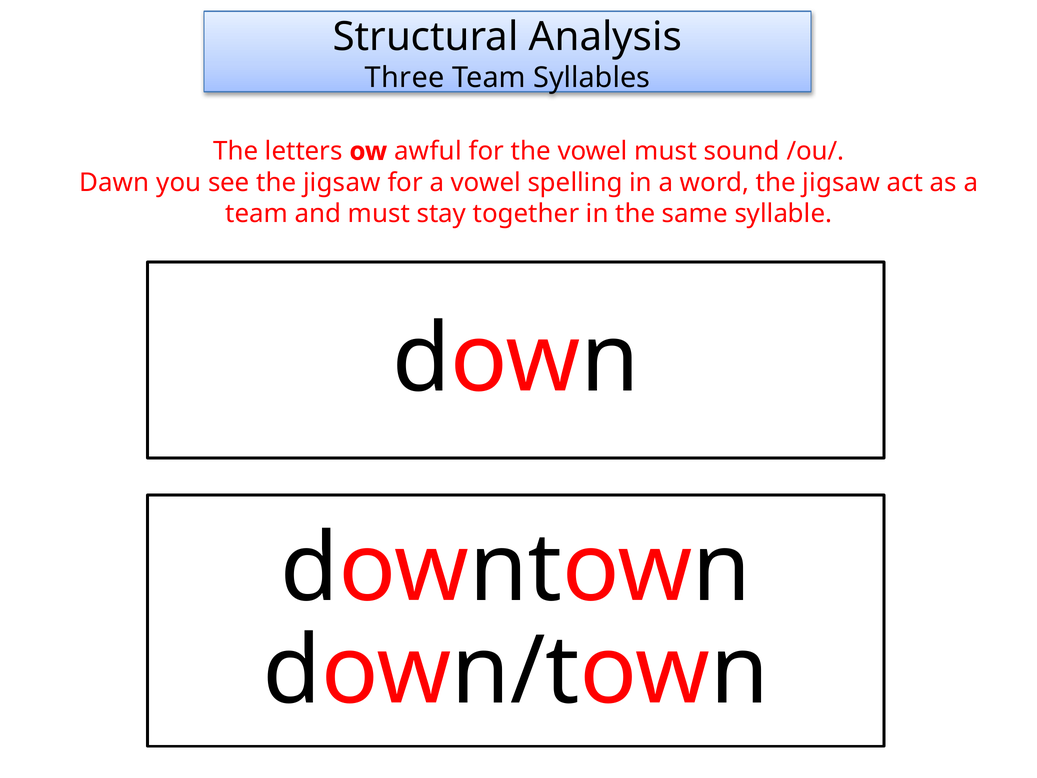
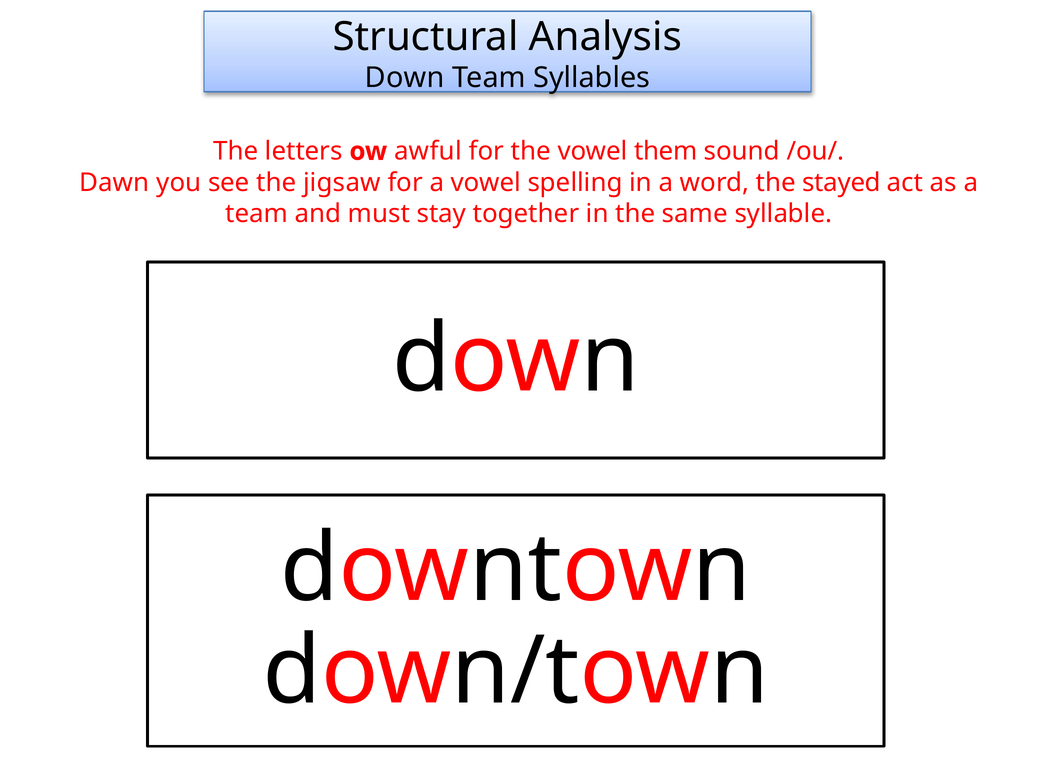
Three: Three -> Down (405, 78)
vowel must: must -> them (666, 151)
word the jigsaw: jigsaw -> stayed (841, 182)
